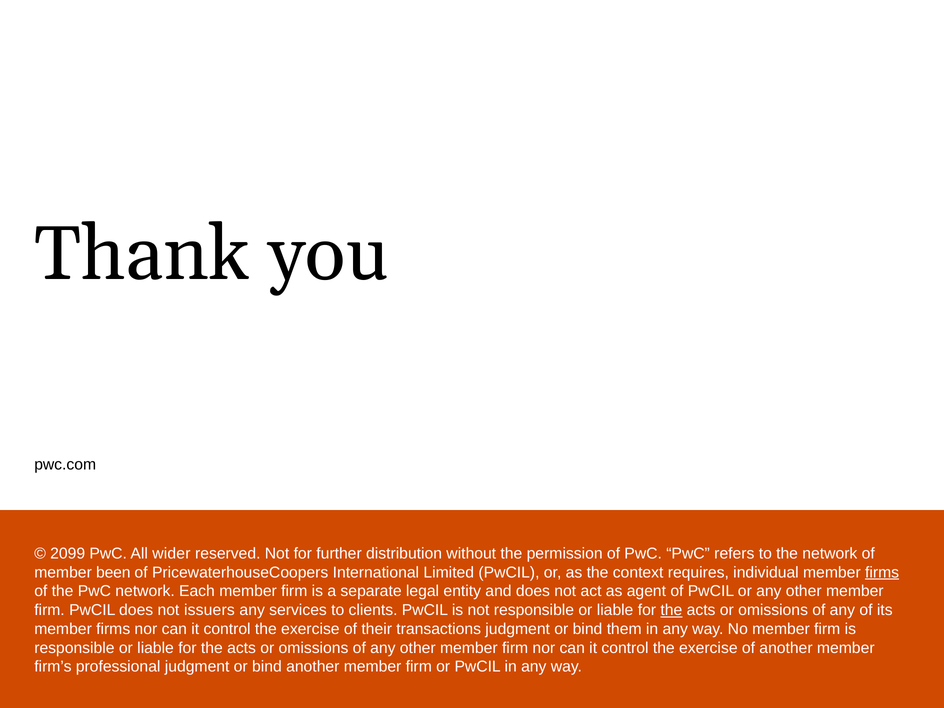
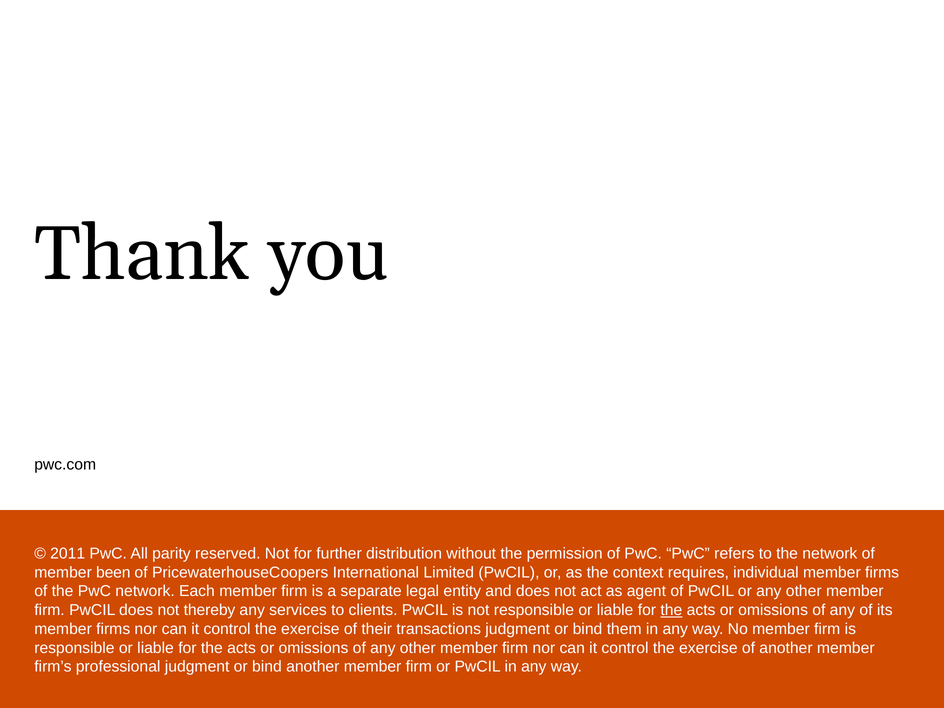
2099: 2099 -> 2011 (68, 554)
wider: wider -> parity (171, 554)
firms underline: present -> none (882, 572)
issuers: issuers -> thereby (210, 610)
